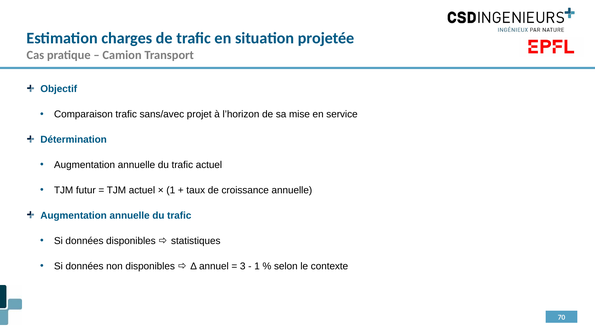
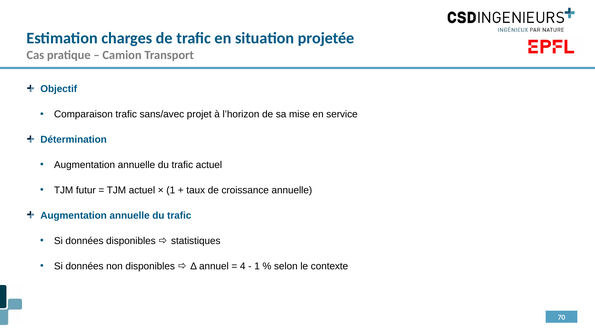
3: 3 -> 4 (243, 266)
